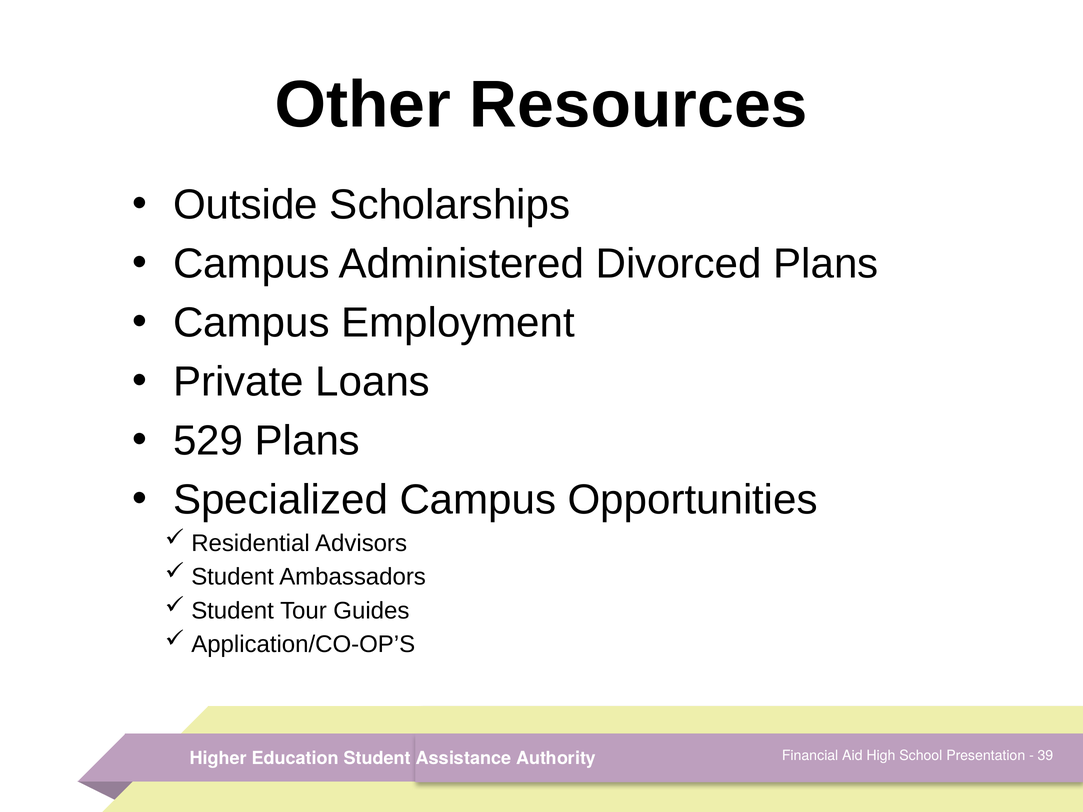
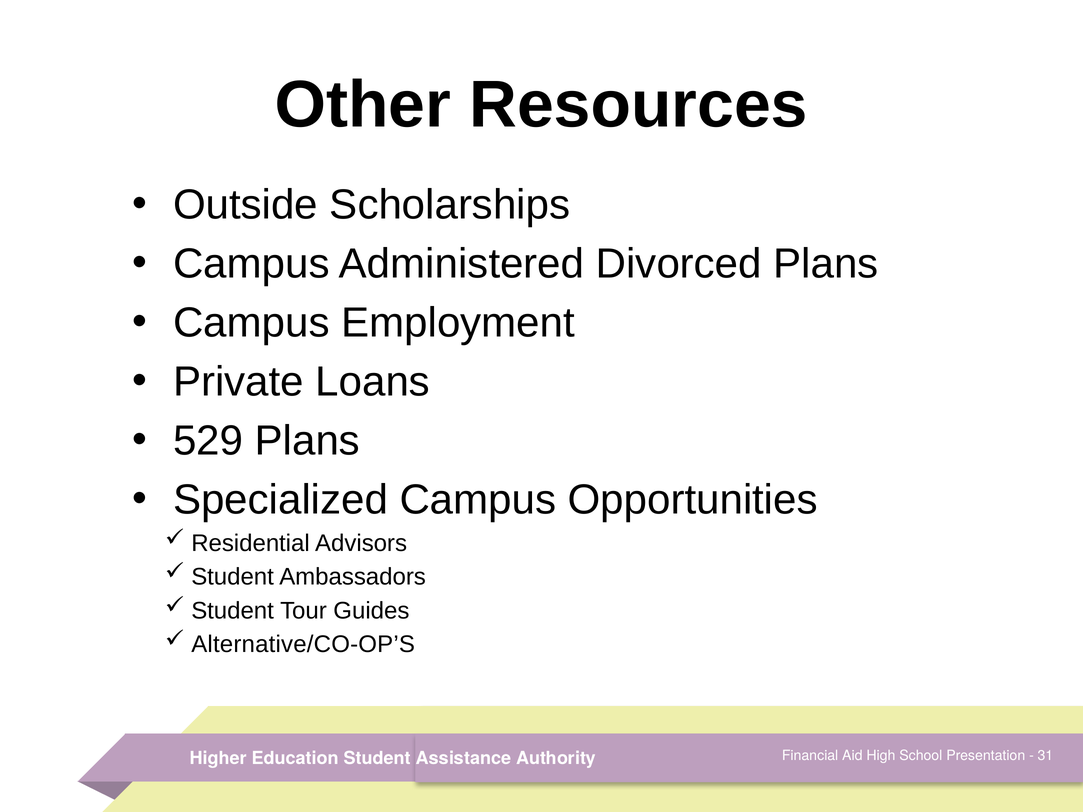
Application/CO-OP’S: Application/CO-OP’S -> Alternative/CO-OP’S (303, 644)
39: 39 -> 31 (1045, 756)
